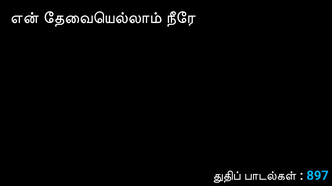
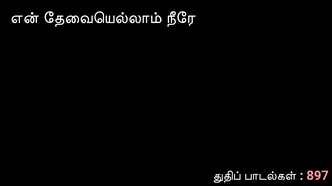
897 colour: light blue -> pink (318, 176)
